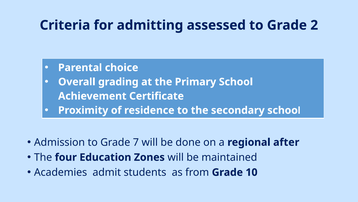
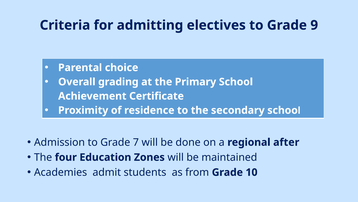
assessed: assessed -> electives (216, 25)
2: 2 -> 9 (314, 25)
